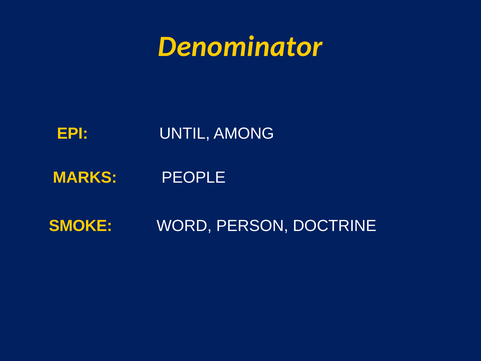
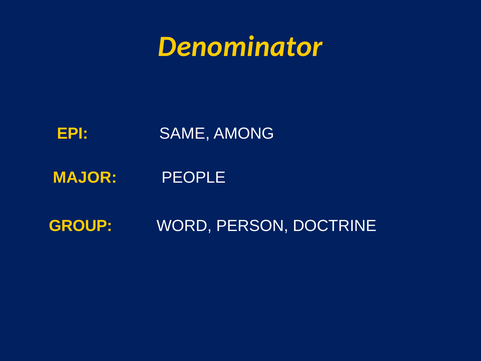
UNTIL: UNTIL -> SAME (185, 133)
MARKS: MARKS -> MAJOR (85, 177)
SMOKE: SMOKE -> GROUP (81, 226)
